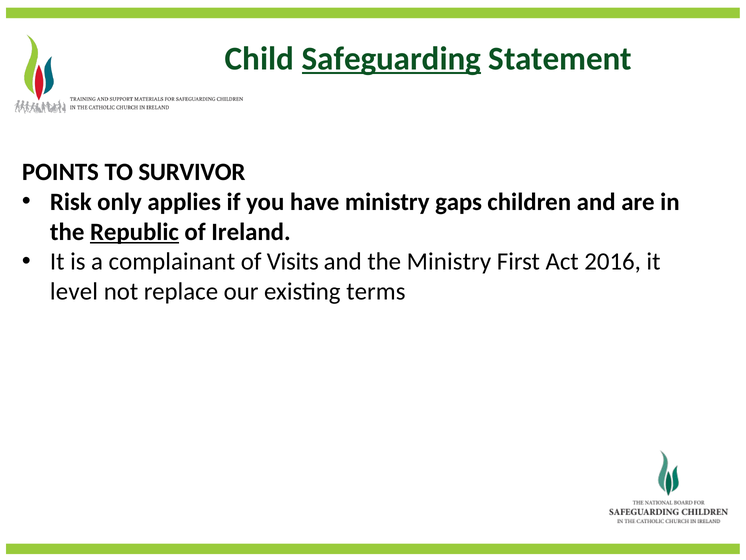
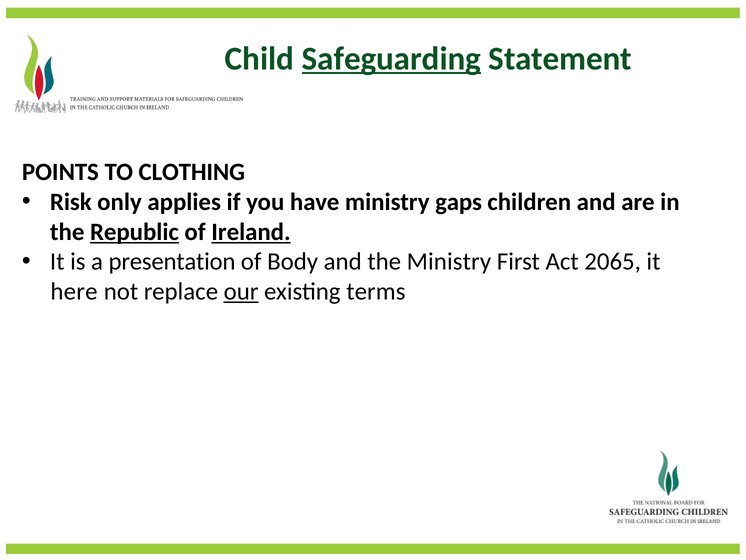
SURVIVOR: SURVIVOR -> CLOTHING (192, 172)
Ireland underline: none -> present (251, 232)
complainant: complainant -> presentation (172, 262)
Visits: Visits -> Body (293, 262)
2016: 2016 -> 2065 (613, 262)
level: level -> here (74, 291)
our underline: none -> present (241, 291)
